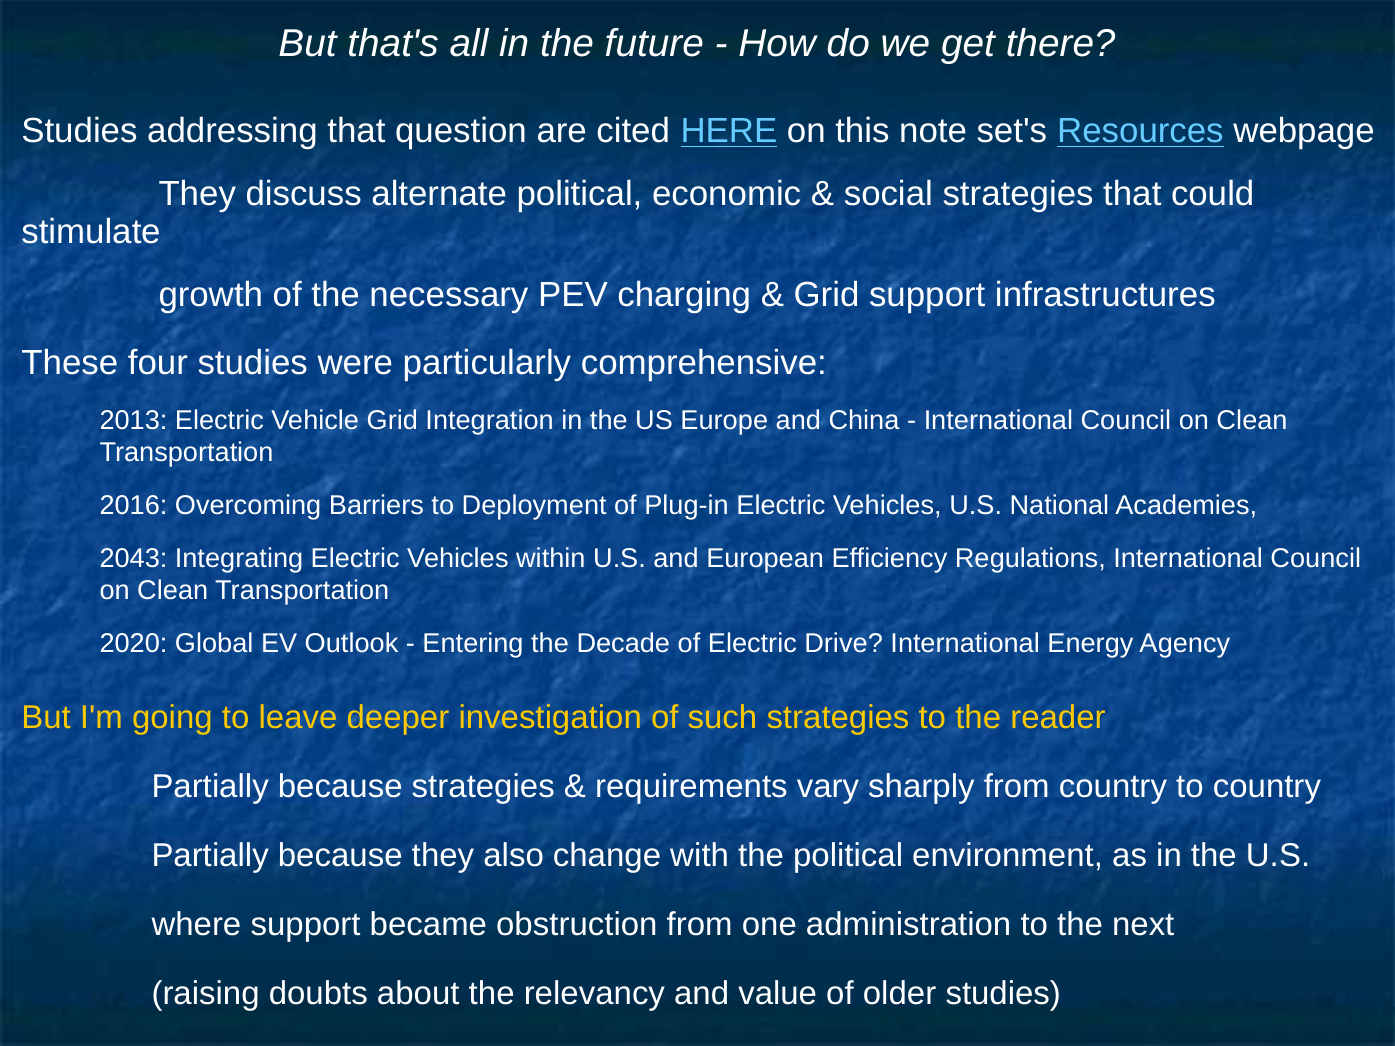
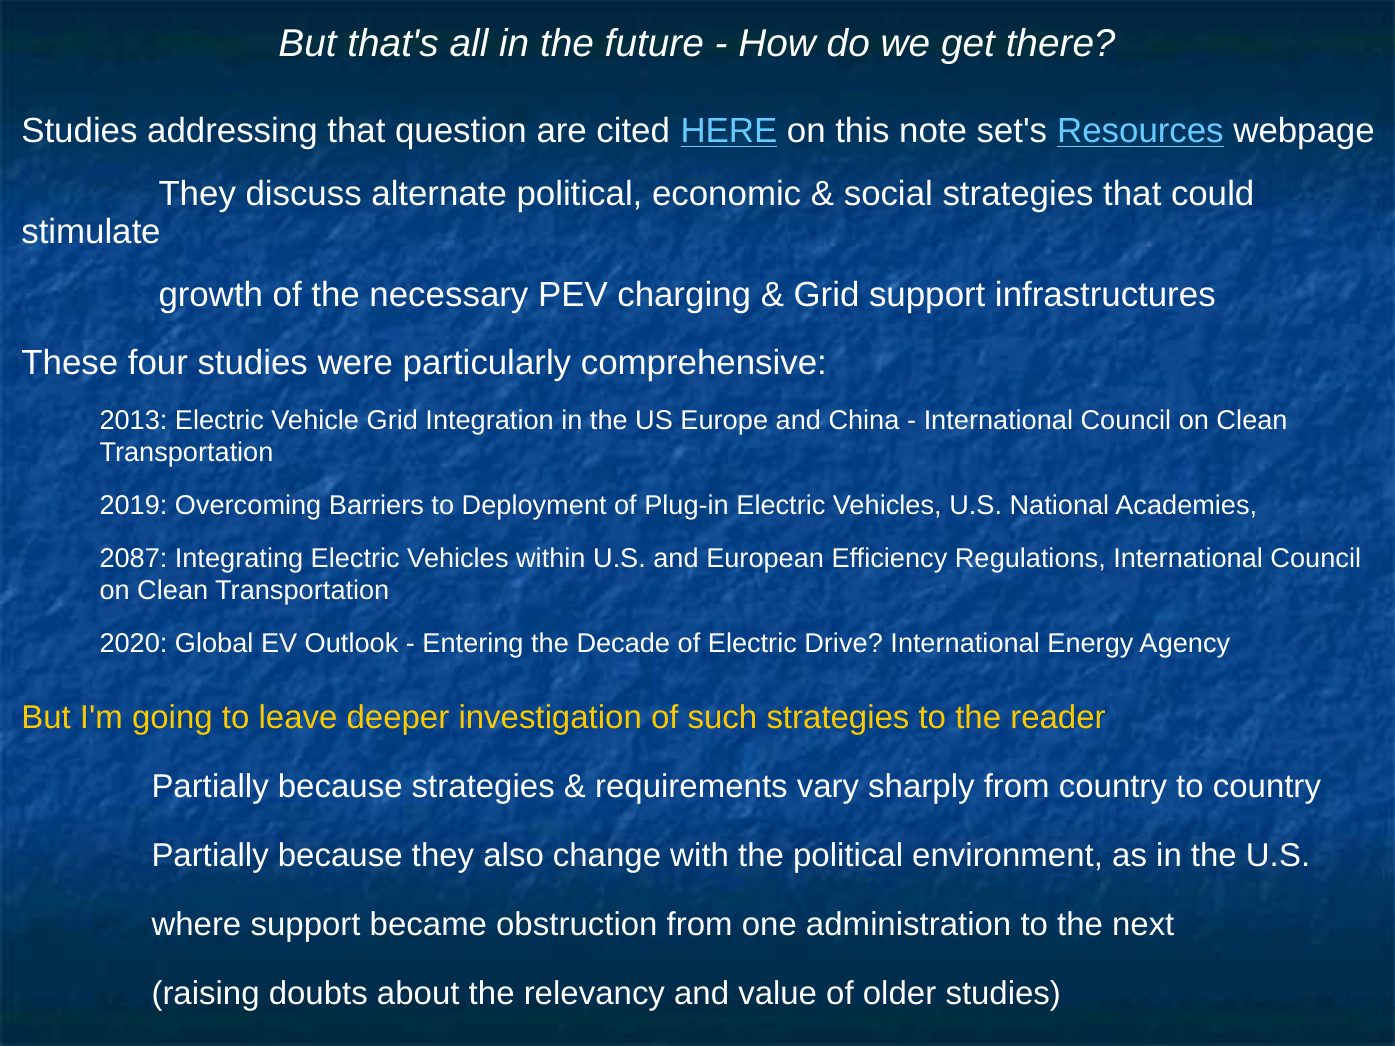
2016: 2016 -> 2019 (133, 506)
2043: 2043 -> 2087 (133, 559)
